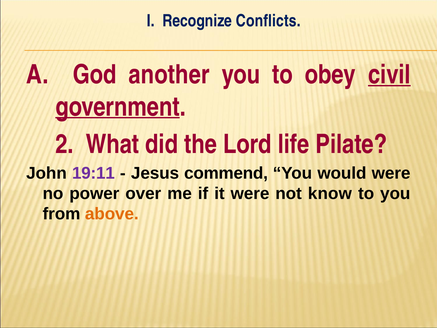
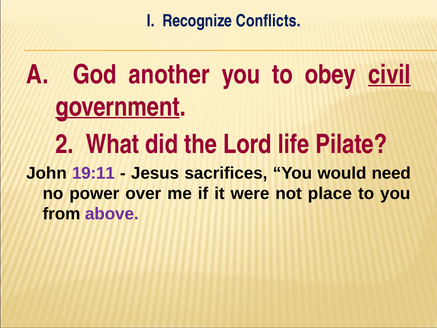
commend: commend -> sacrifices (226, 173)
would were: were -> need (391, 173)
know: know -> place (330, 194)
above colour: orange -> purple (112, 214)
